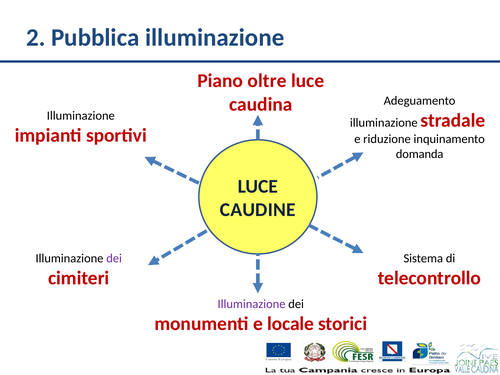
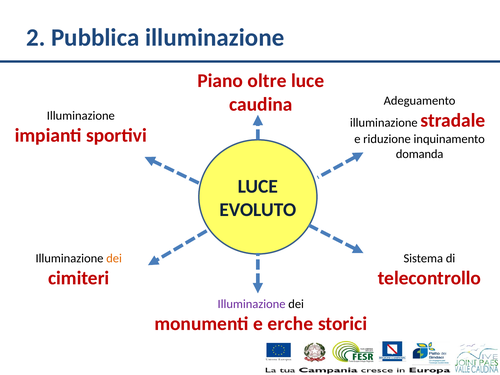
CAUDINE: CAUDINE -> EVOLUTO (258, 210)
dei colour: purple -> orange (114, 259)
locale: locale -> erche (290, 324)
